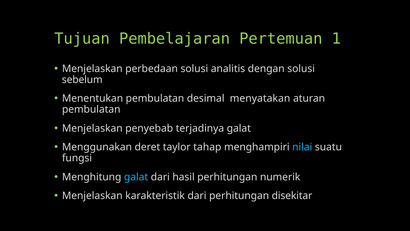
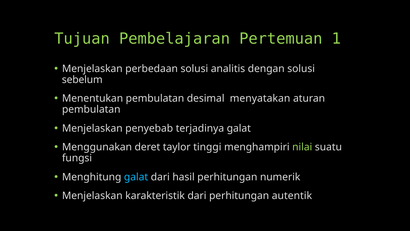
tahap: tahap -> tinggi (207, 147)
nilai colour: light blue -> light green (302, 147)
disekitar: disekitar -> autentik (292, 195)
